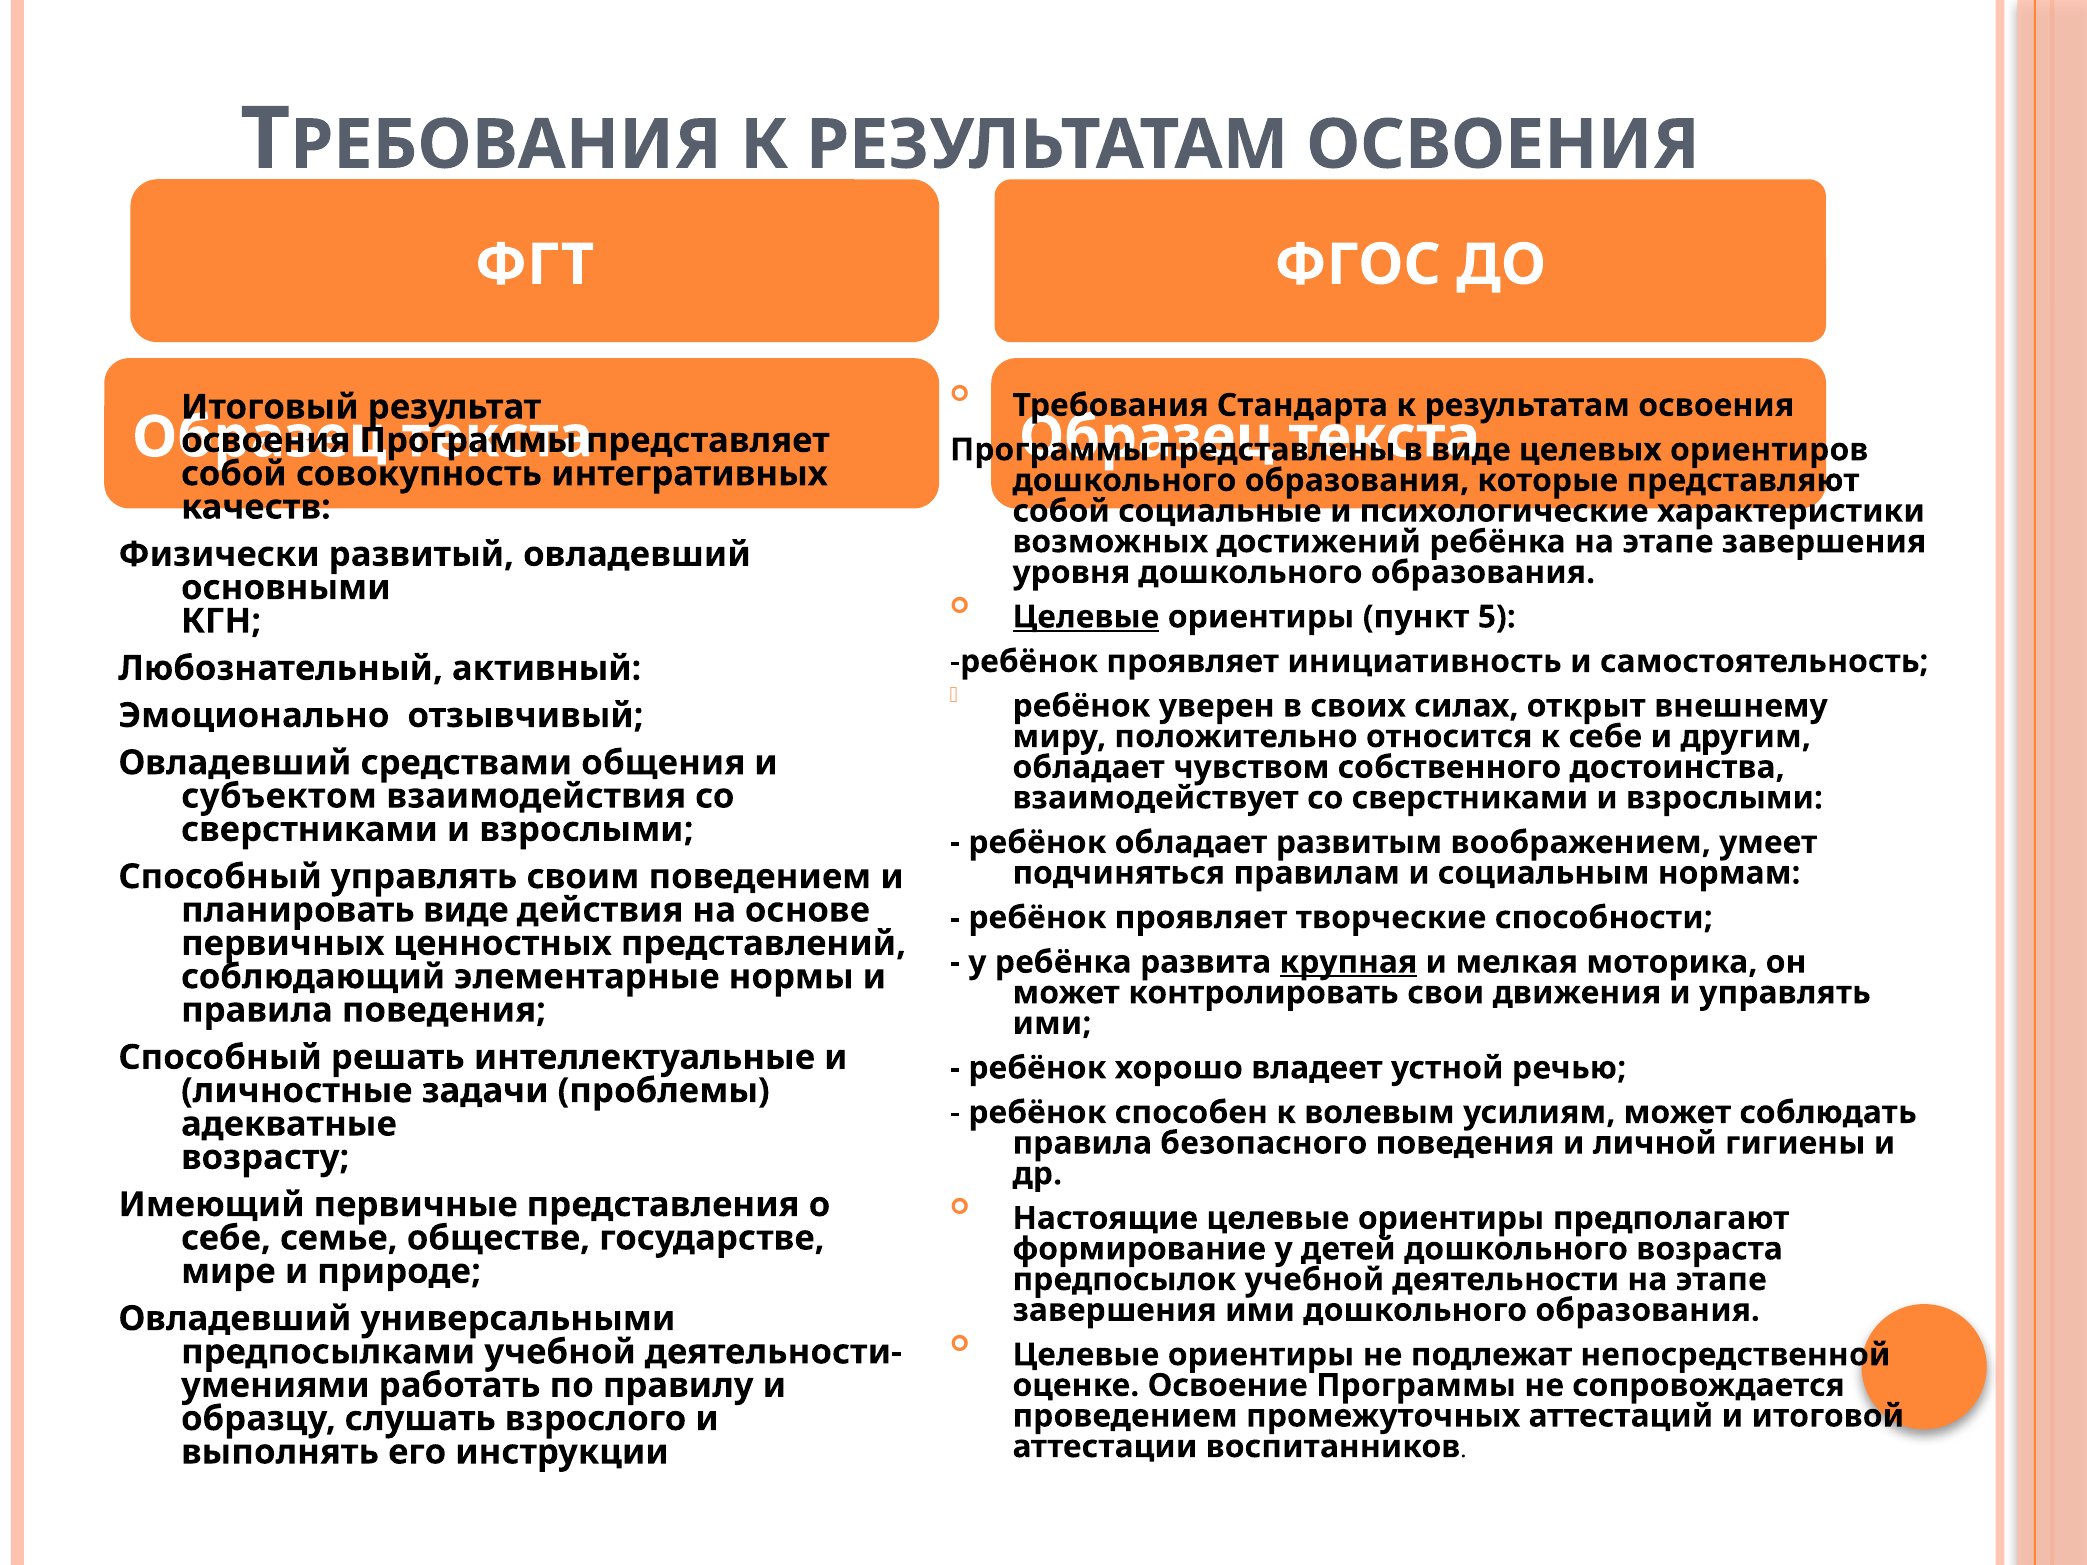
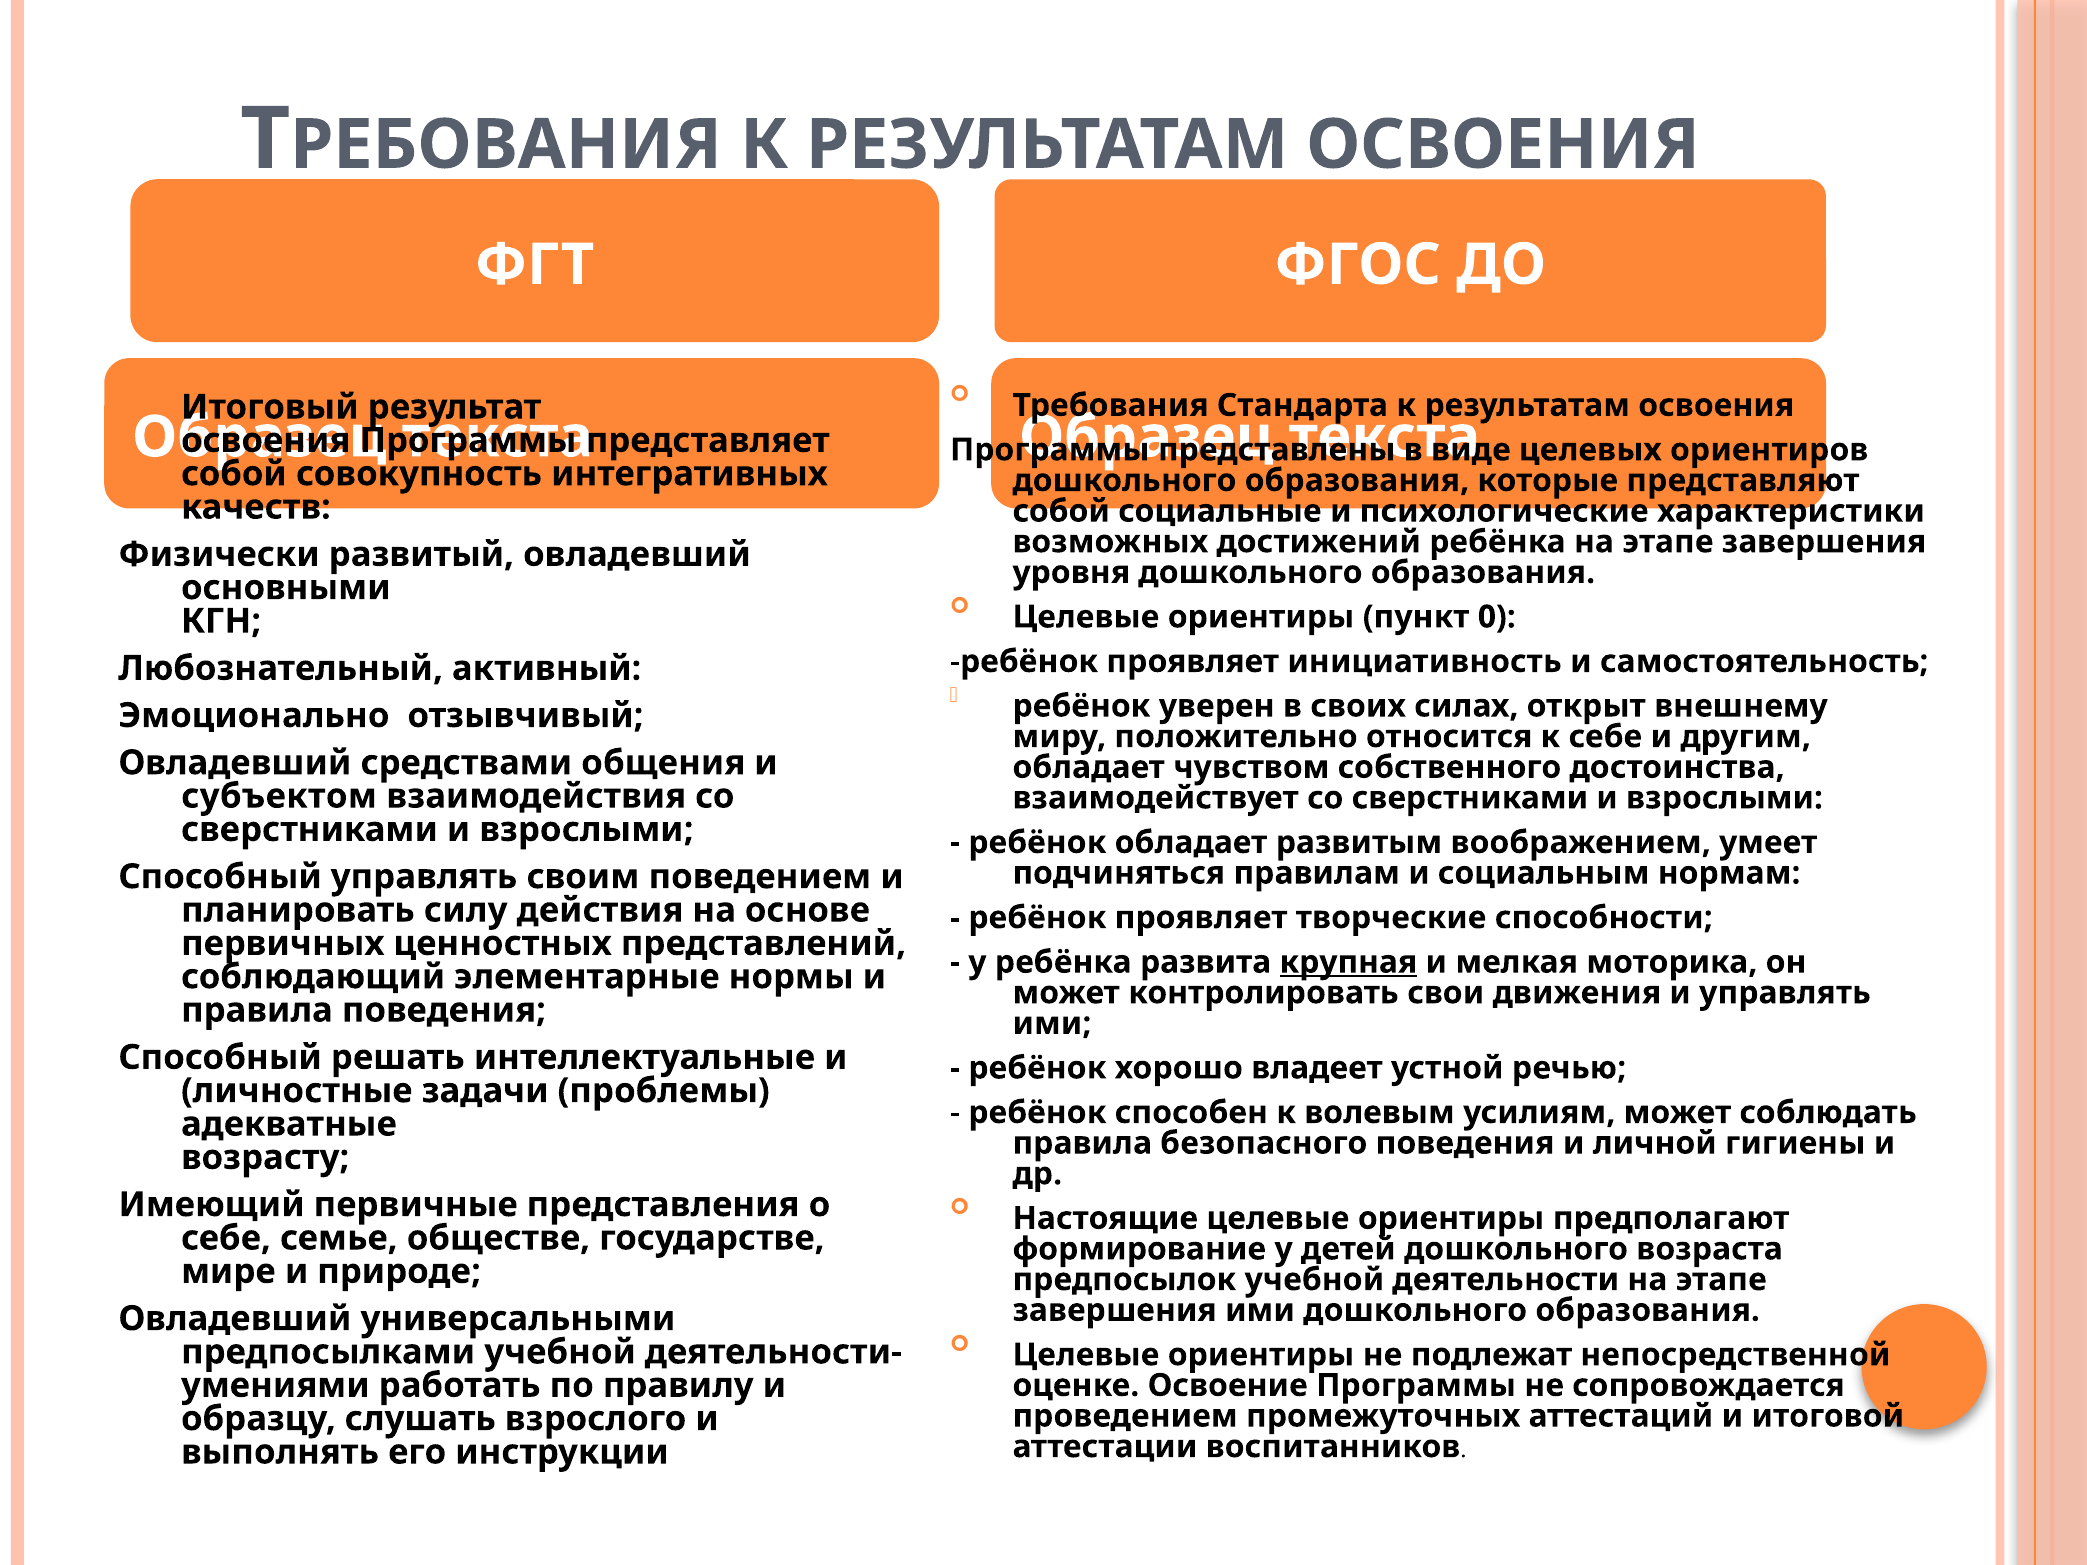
Целевые underline: present -> none (1086, 617)
5: 5 -> 0 (1497, 617)
планировать виде: виде -> силу (466, 910)
